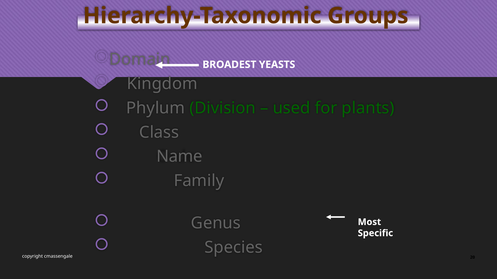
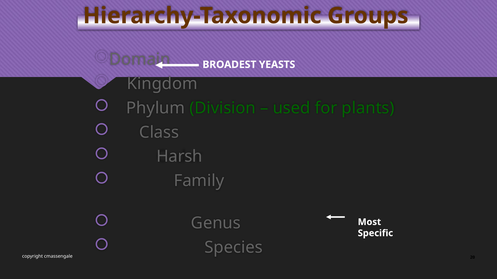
Name: Name -> Harsh (180, 157)
